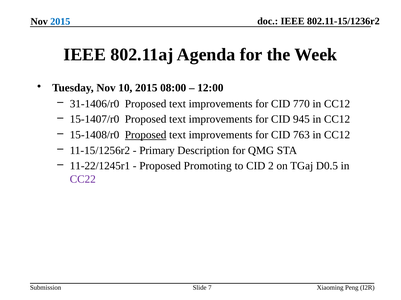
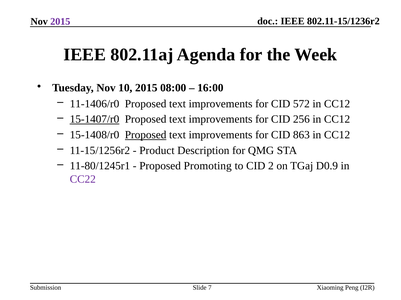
2015 colour: blue -> purple (60, 21)
12:00: 12:00 -> 16:00 (210, 88)
31-1406/r0: 31-1406/r0 -> 11-1406/r0 (95, 104)
770: 770 -> 572 (301, 104)
15-1407/r0 underline: none -> present (95, 120)
945: 945 -> 256 (301, 120)
763: 763 -> 863 (301, 135)
Primary: Primary -> Product (157, 151)
11-22/1245r1: 11-22/1245r1 -> 11-80/1245r1 (100, 166)
D0.5: D0.5 -> D0.9 (327, 166)
